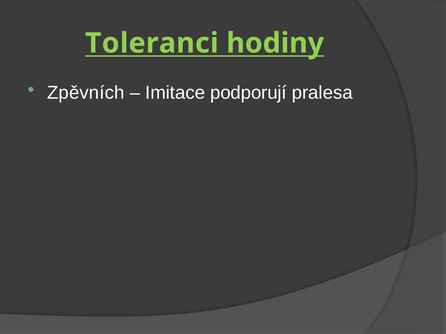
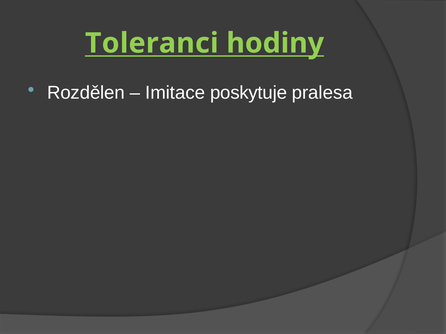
Zpěvních: Zpěvních -> Rozdělen (86, 93)
podporují: podporují -> poskytuje (249, 93)
